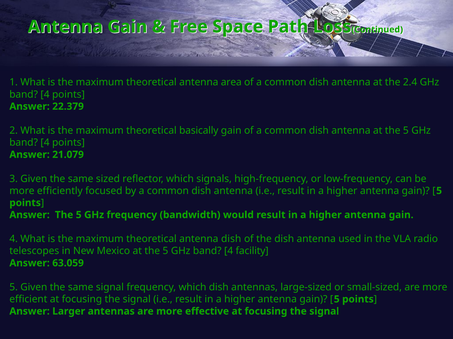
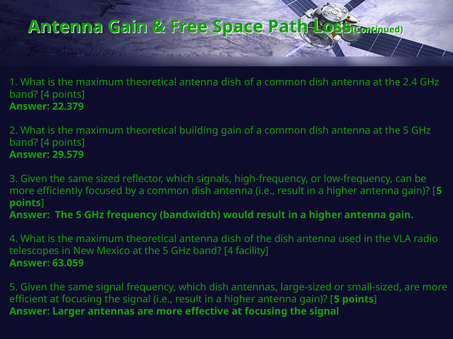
area: area -> dish (231, 83)
basically: basically -> building (199, 131)
21.079: 21.079 -> 29.579 (68, 155)
